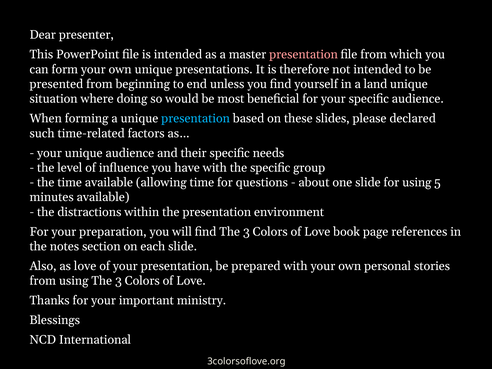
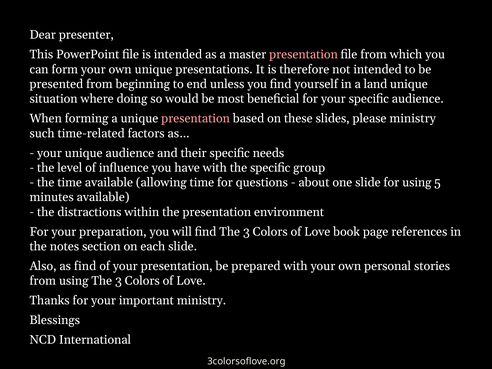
presentation colour: light blue -> pink (196, 119)
please declared: declared -> ministry (413, 119)
as love: love -> find (85, 266)
